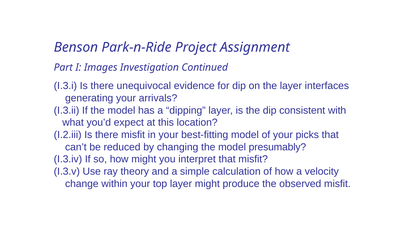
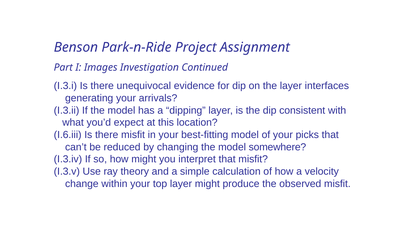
I.2.iii: I.2.iii -> I.6.iii (68, 135)
presumably: presumably -> somewhere (277, 147)
